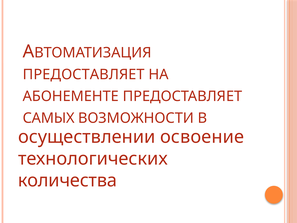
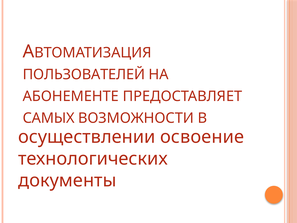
ПРЕДОСТАВЛЯЕТ: ПРЕДОСТАВЛЯЕТ -> ПОЛЬЗОВАТЕЛЕЙ (84, 74)
количества: количества -> документы (67, 180)
